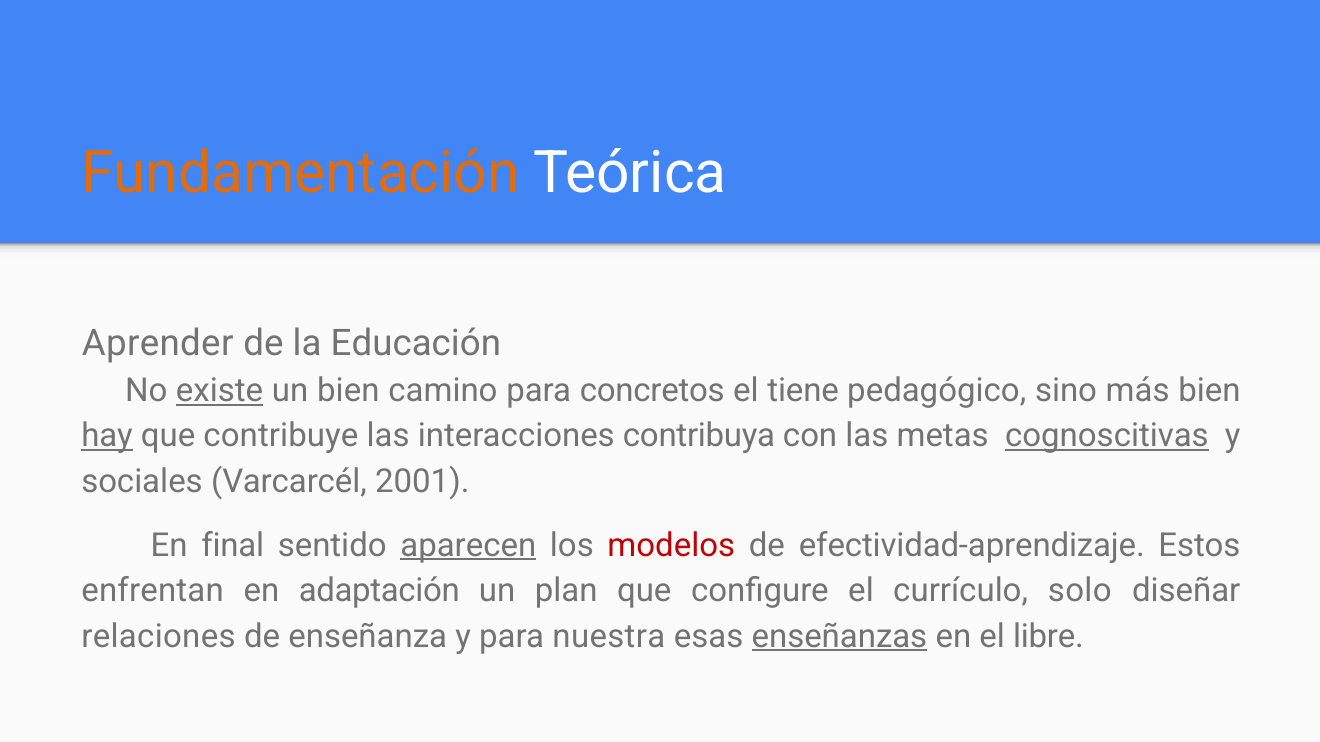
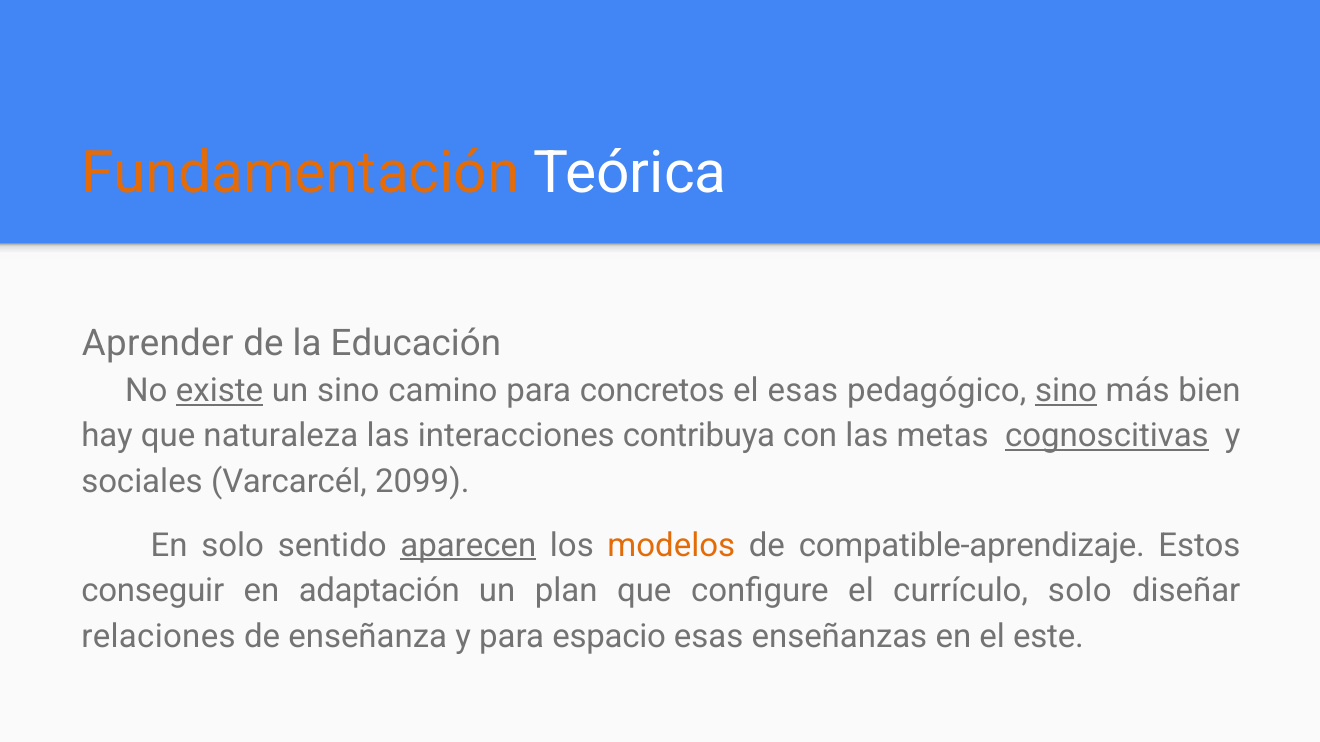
un bien: bien -> sino (348, 391)
el tiene: tiene -> esas (803, 391)
sino underline: none -> present (1066, 391)
hay underline: present -> none (107, 436)
contribuye: contribuye -> naturaleza (281, 436)
2001: 2001 -> 2099 (422, 482)
En final: final -> solo (233, 546)
modelos colour: red -> orange (671, 546)
efectividad-aprendizaje: efectividad-aprendizaje -> compatible-aprendizaje (972, 546)
enfrentan: enfrentan -> conseguir (153, 591)
nuestra: nuestra -> espacio (609, 637)
enseñanzas underline: present -> none (839, 637)
libre: libre -> este (1048, 637)
